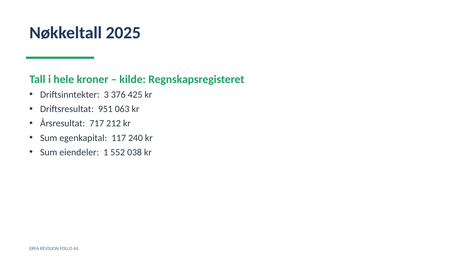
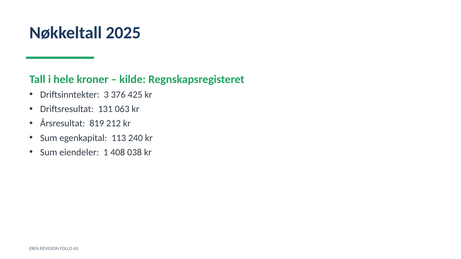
951: 951 -> 131 (105, 109)
717: 717 -> 819 (97, 124)
117: 117 -> 113 (119, 138)
552: 552 -> 408 (118, 152)
